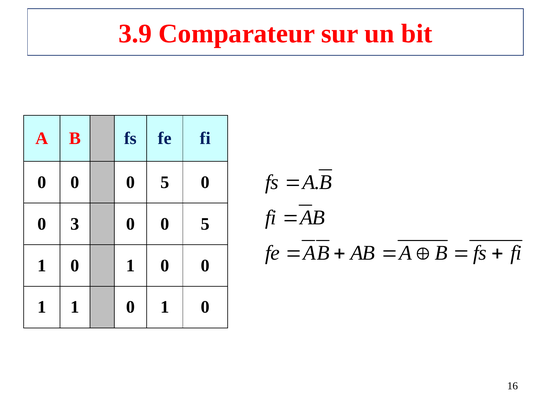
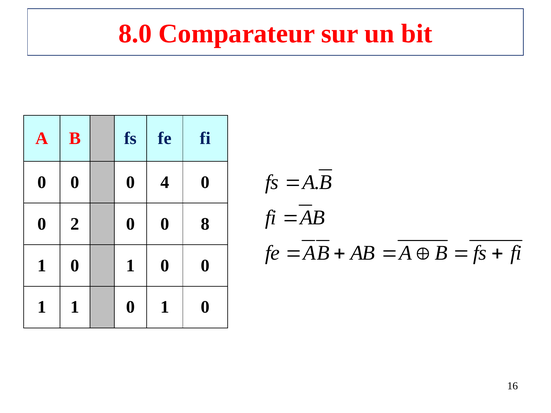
3.9: 3.9 -> 8.0 (135, 34)
0 0 0 5: 5 -> 4 (165, 182)
3: 3 -> 2 (75, 224)
5: 5 -> 8 (205, 224)
